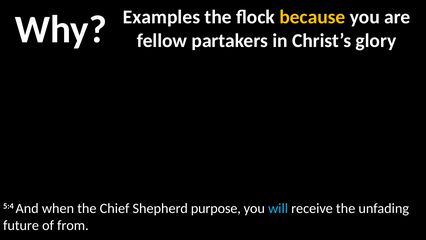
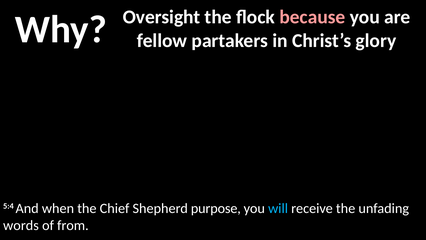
Examples: Examples -> Oversight (162, 17)
because colour: yellow -> pink (312, 17)
future: future -> words (21, 225)
